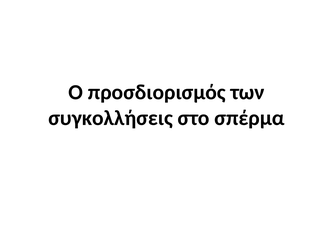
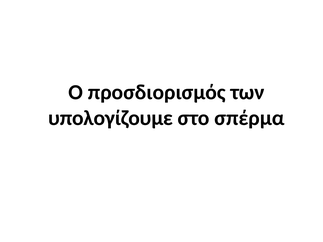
συγκολλήσεις: συγκολλήσεις -> υπολογίζουμε (111, 118)
